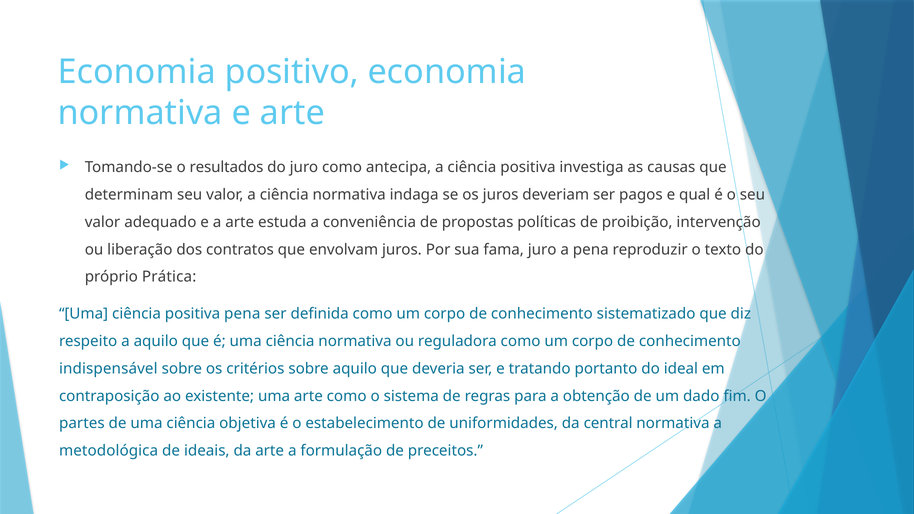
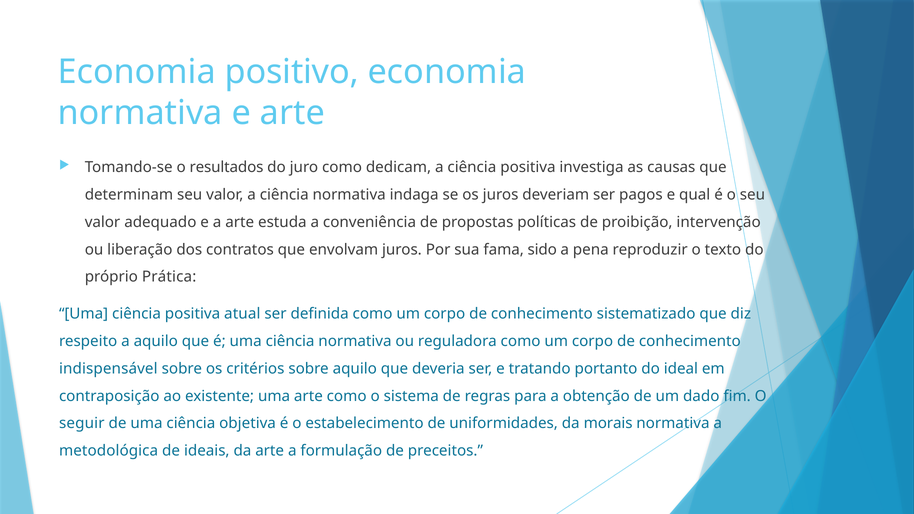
antecipa: antecipa -> dedicam (399, 167)
fama juro: juro -> sido (542, 250)
positiva pena: pena -> atual (242, 314)
partes: partes -> seguir (82, 424)
central: central -> morais (608, 424)
